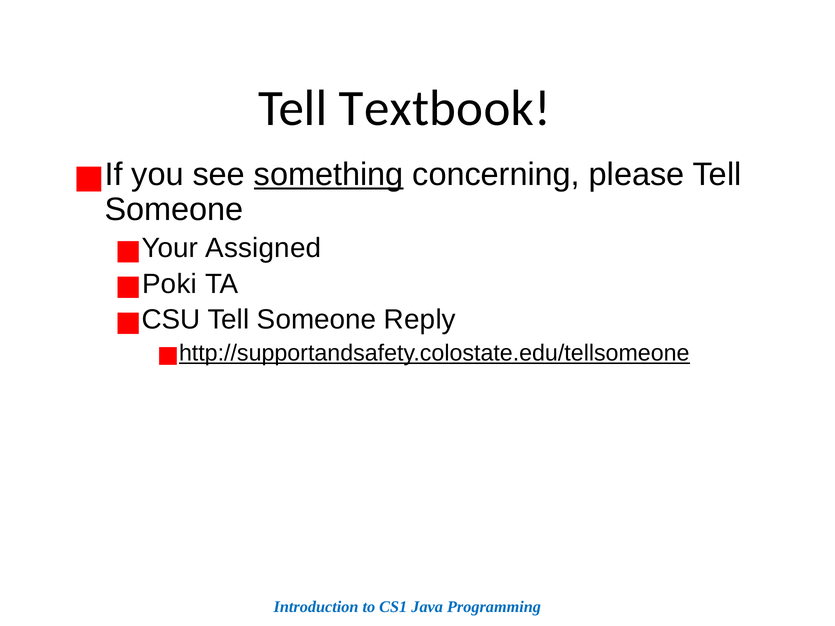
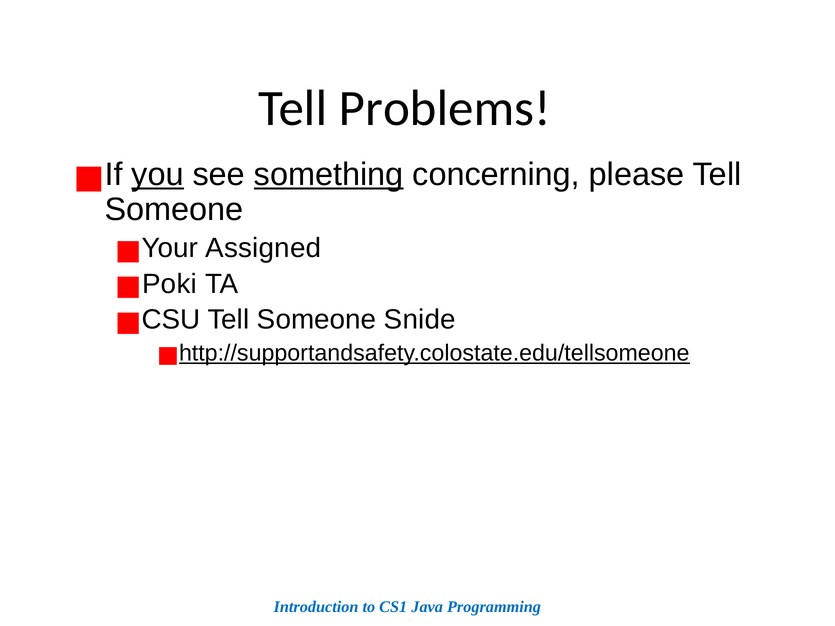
Textbook: Textbook -> Problems (445, 108)
you underline: none -> present (158, 175)
Reply: Reply -> Snide (420, 320)
